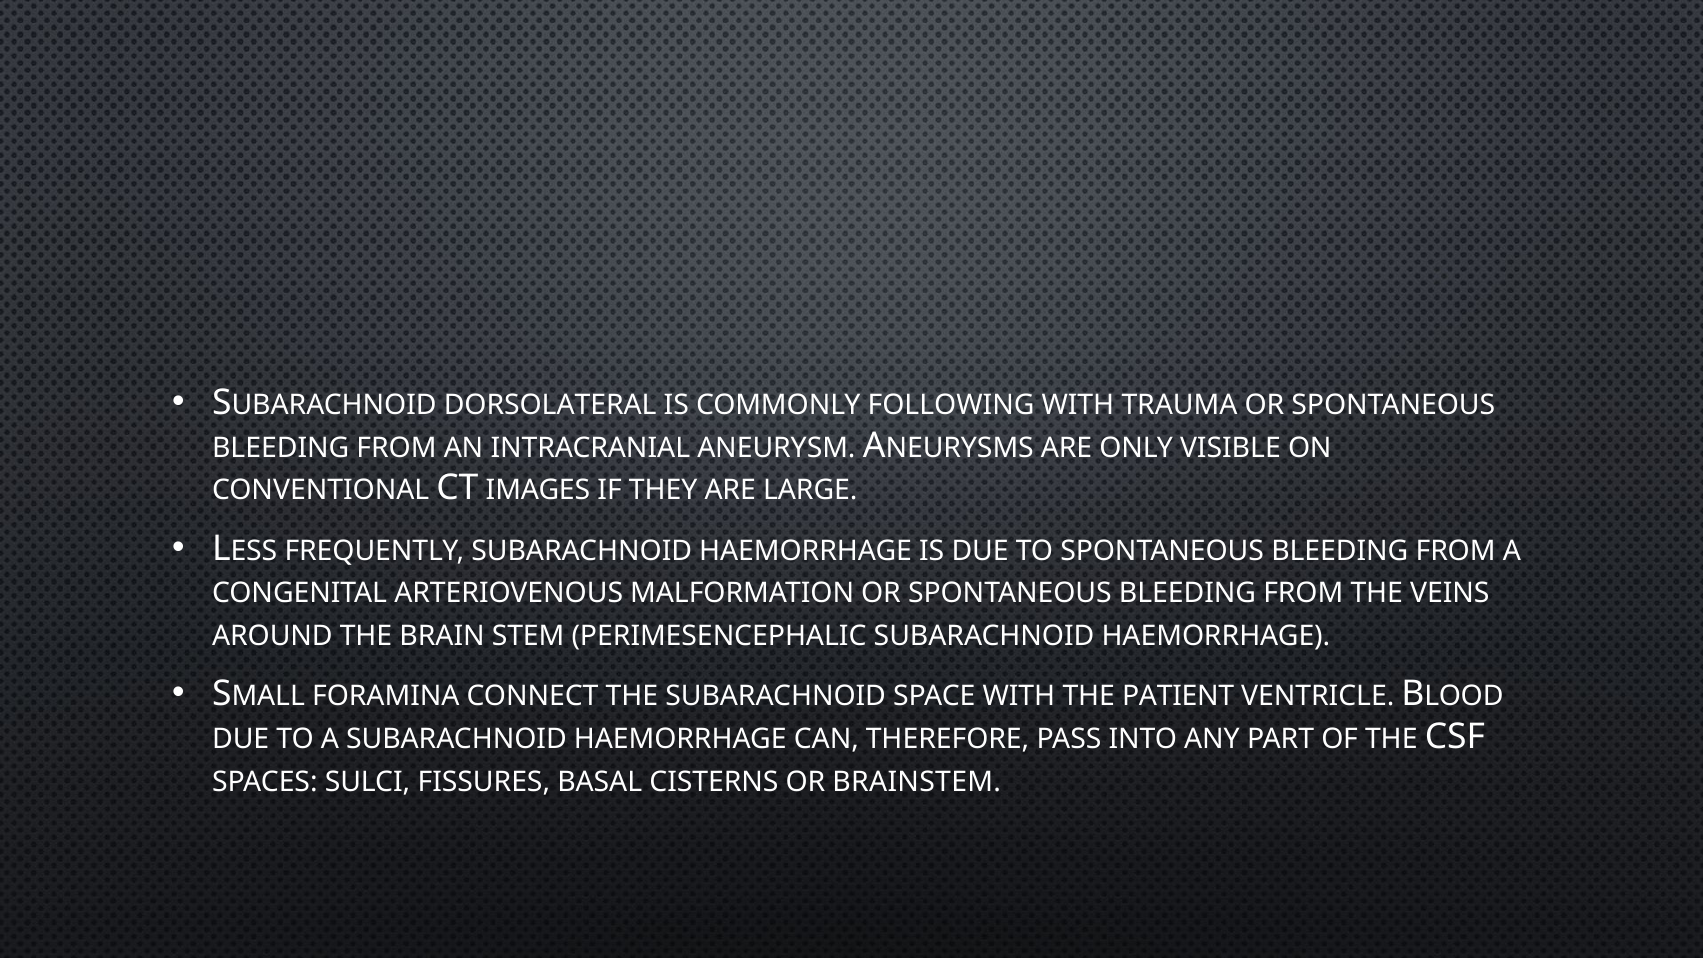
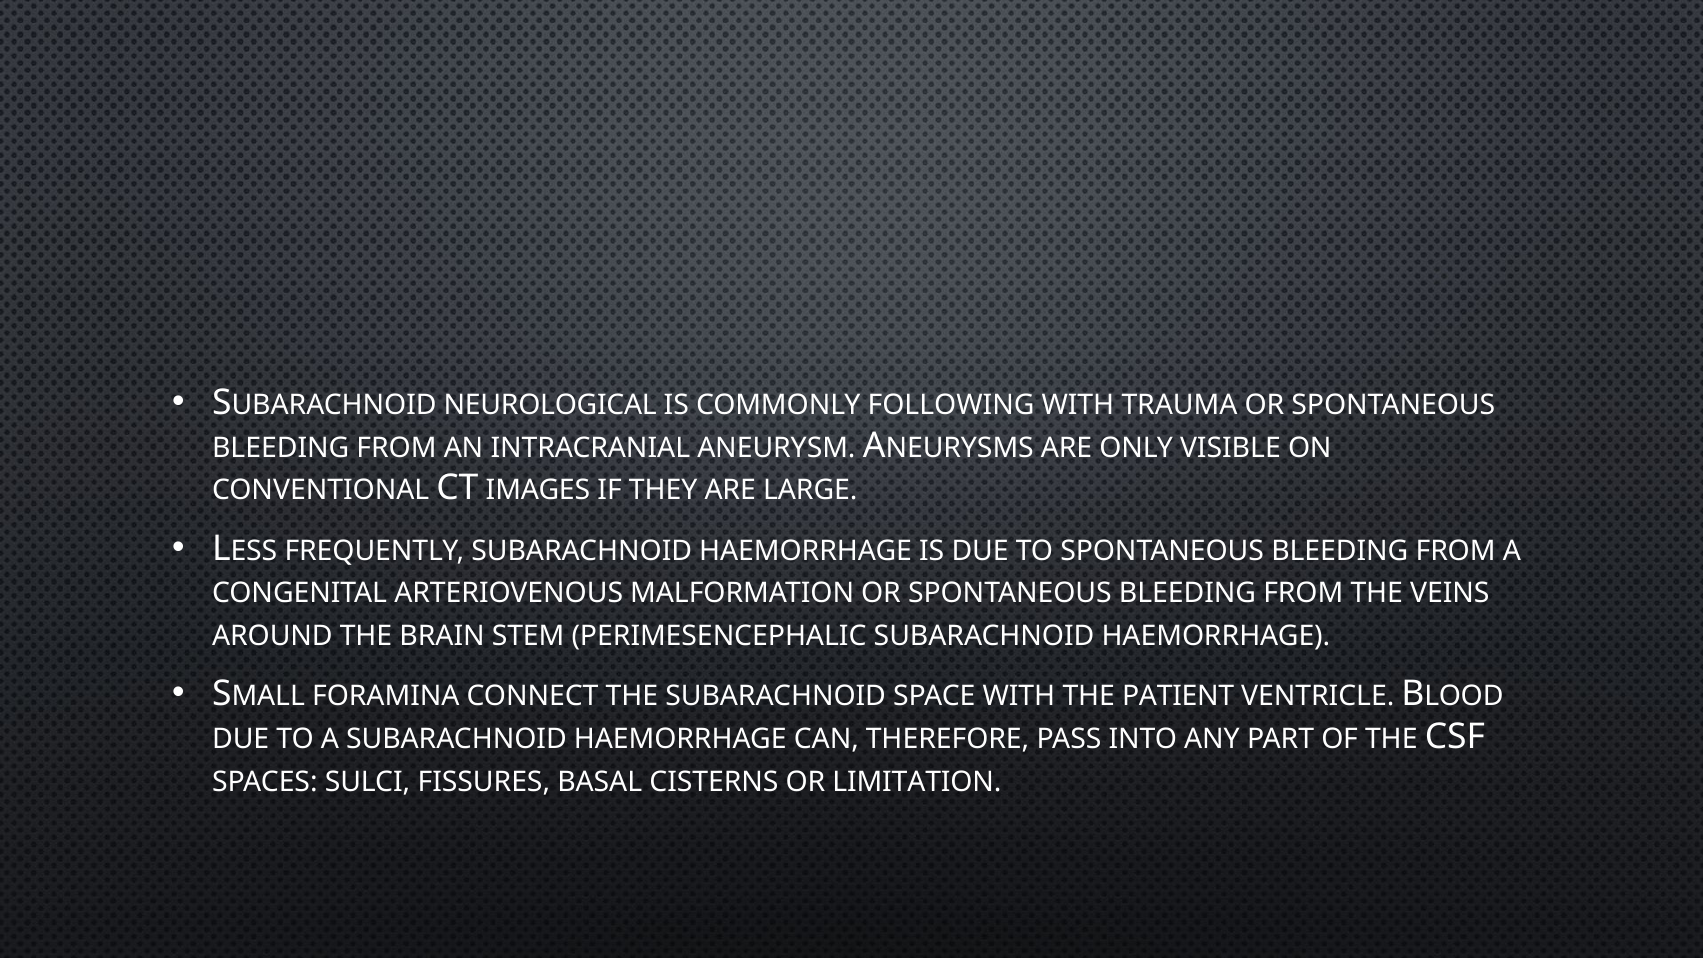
DORSOLATERAL: DORSOLATERAL -> NEUROLOGICAL (550, 405)
BRAINSTEM: BRAINSTEM -> LIMITATION (917, 782)
